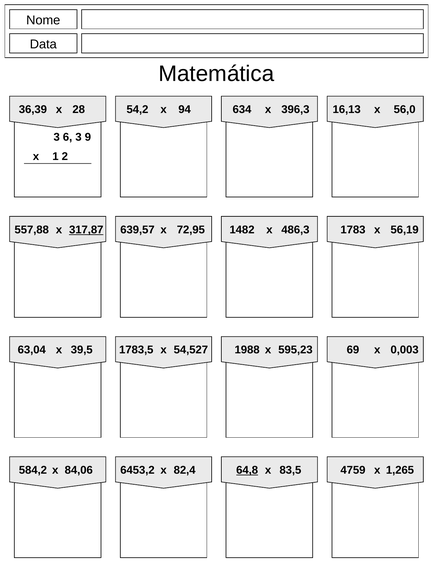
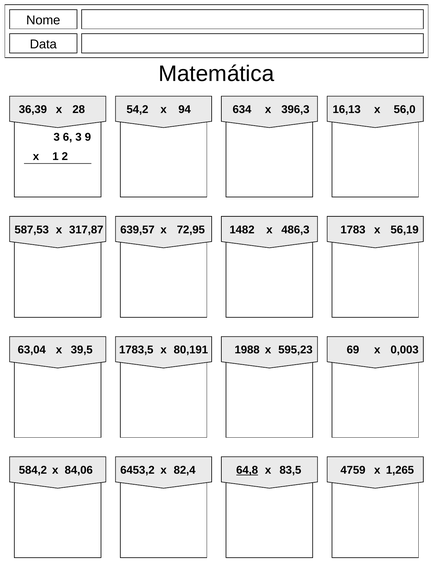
557,88: 557,88 -> 587,53 (32, 230)
317,87 underline: present -> none (86, 230)
54,527: 54,527 -> 80,191 (191, 350)
